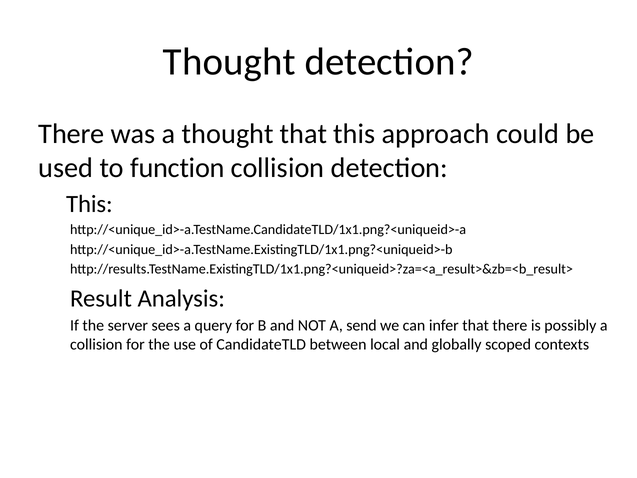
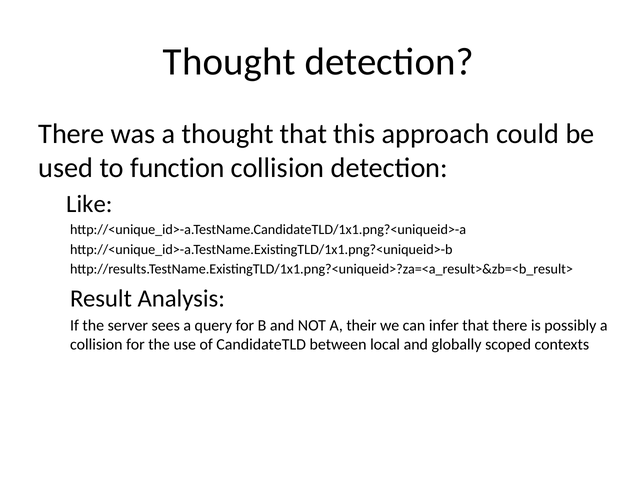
This: This -> Like (89, 204)
send: send -> their (362, 325)
